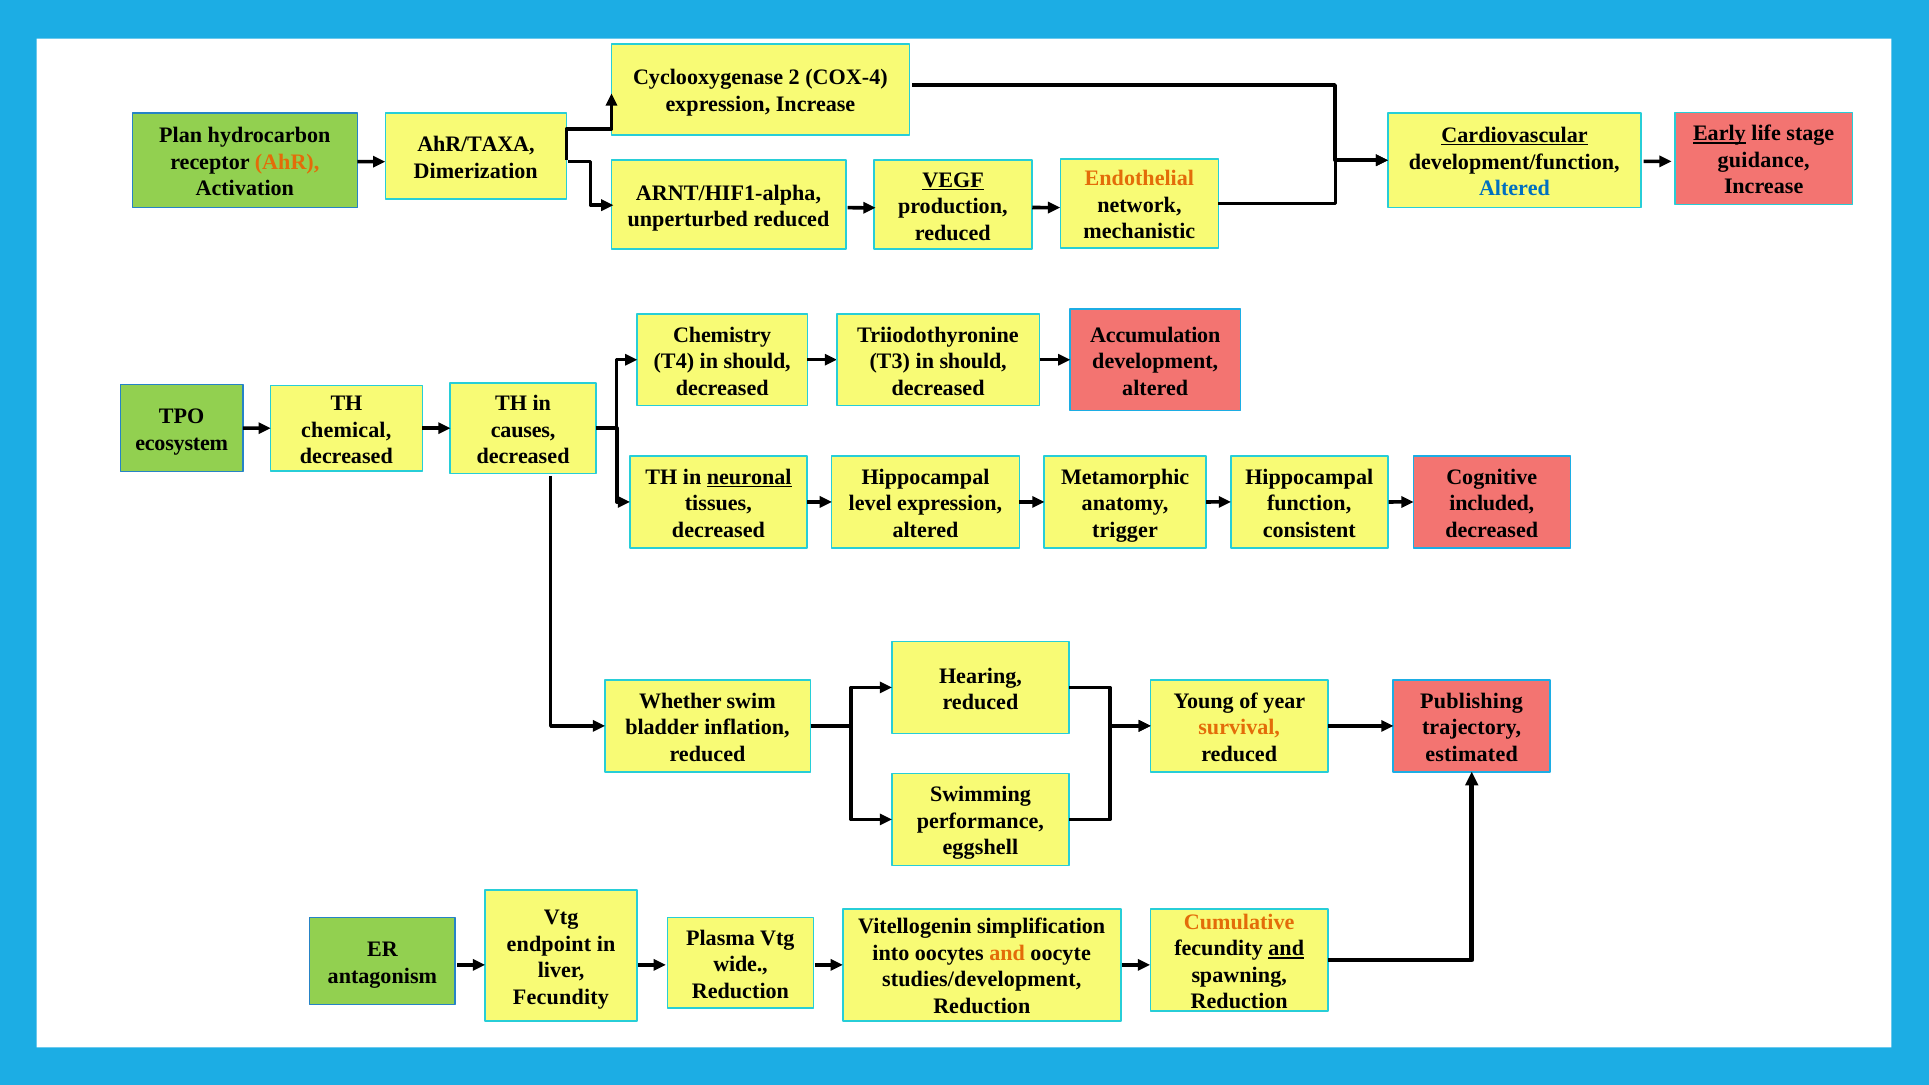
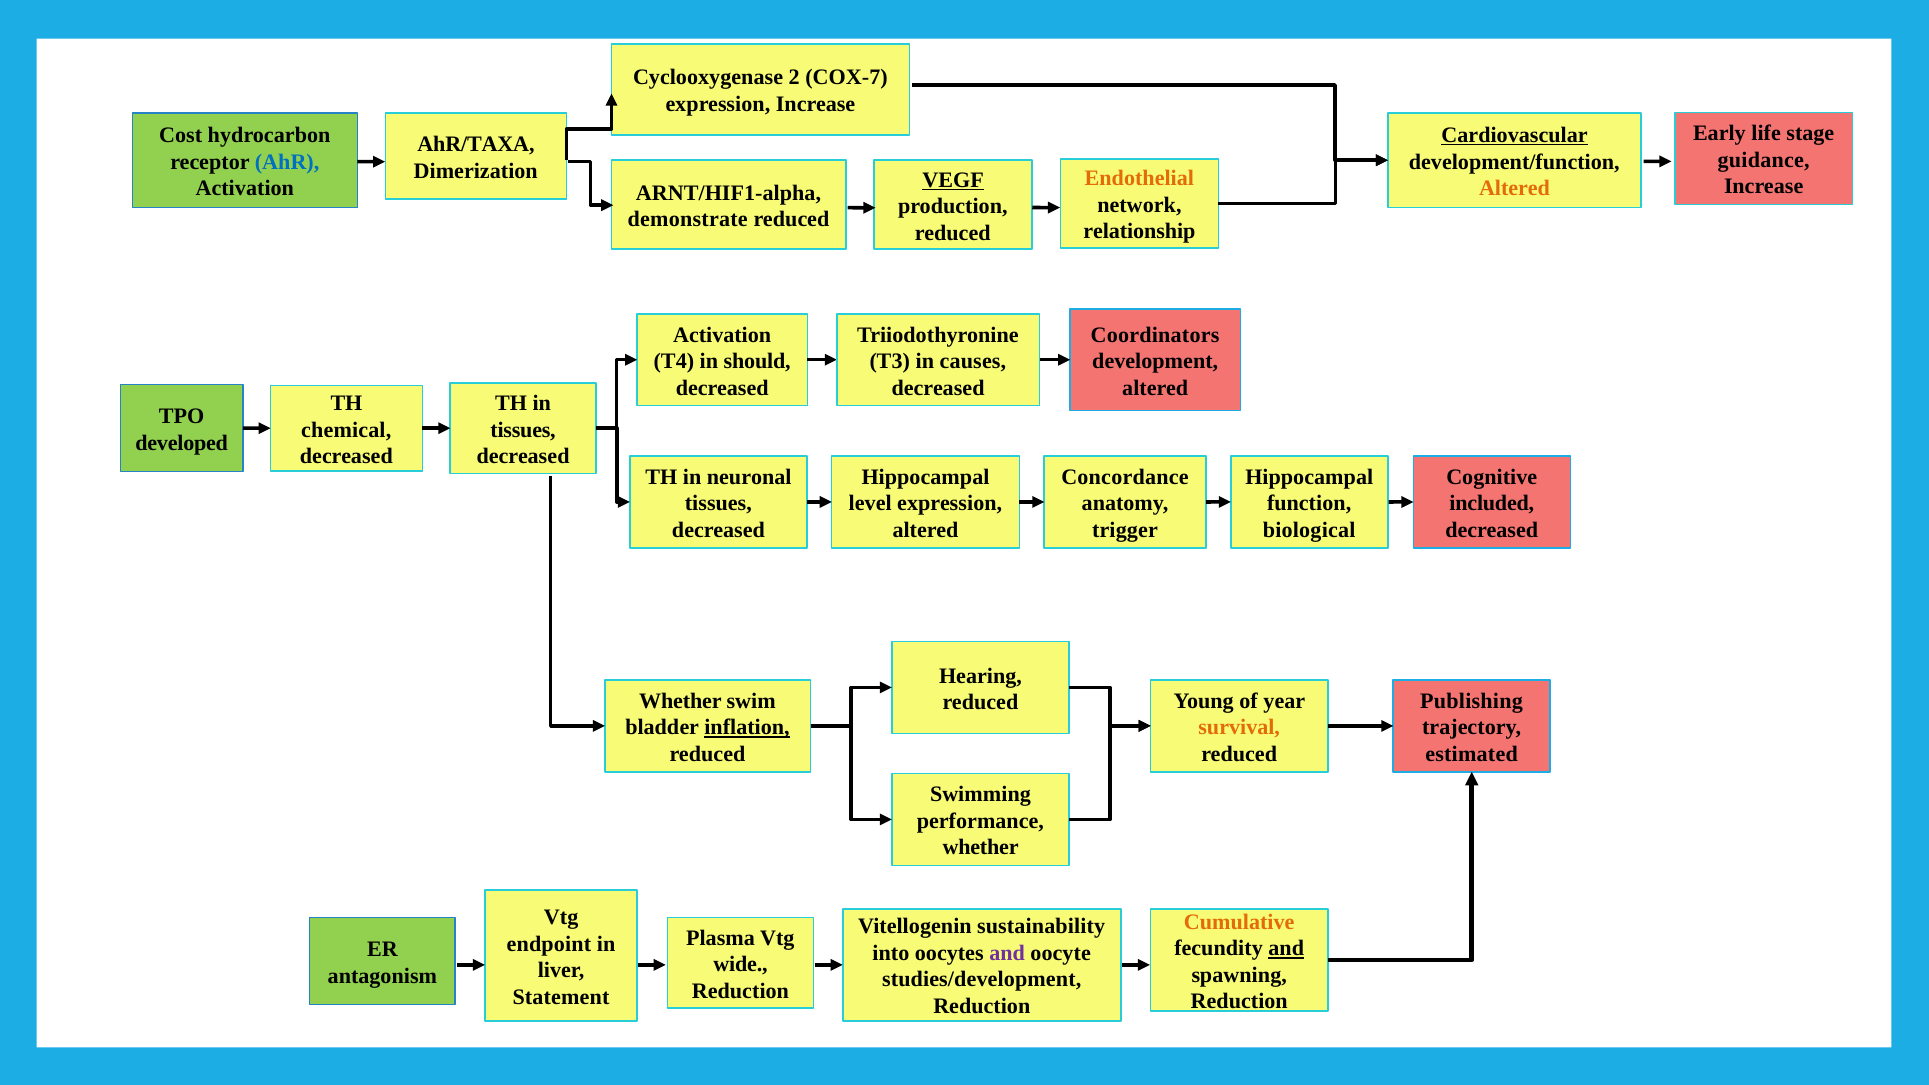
COX-4: COX-4 -> COX-7 (847, 78)
Early underline: present -> none (1719, 133)
Plan: Plan -> Cost (181, 135)
AhR colour: orange -> blue (287, 162)
Altered colour: blue -> orange (1514, 188)
unperturbed: unperturbed -> demonstrate (688, 220)
mechanistic: mechanistic -> relationship (1139, 232)
Chemistry: Chemistry -> Activation (722, 335)
Accumulation: Accumulation -> Coordinators (1155, 335)
T3 in should: should -> causes (973, 361)
causes: causes -> tissues (523, 430)
ecosystem: ecosystem -> developed (182, 443)
neuronal underline: present -> none (749, 477)
Metamorphic: Metamorphic -> Concordance (1125, 477)
consistent: consistent -> biological (1309, 530)
inflation underline: none -> present (747, 727)
eggshell: eggshell -> whether (981, 848)
simplification: simplification -> sustainability (1041, 927)
and colour: orange -> purple (1007, 953)
Fecundity: Fecundity -> Statement (561, 997)
